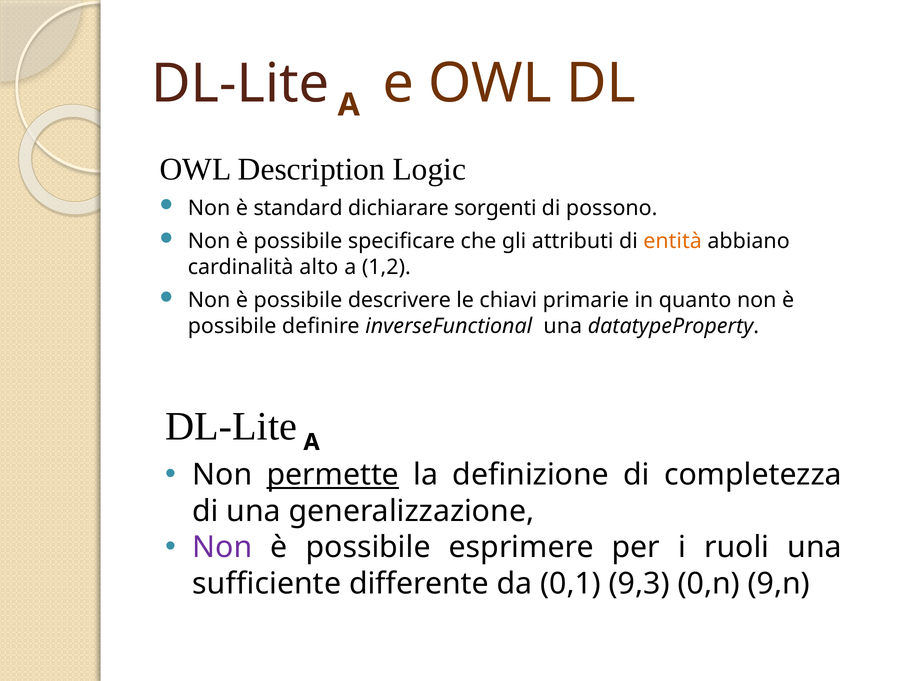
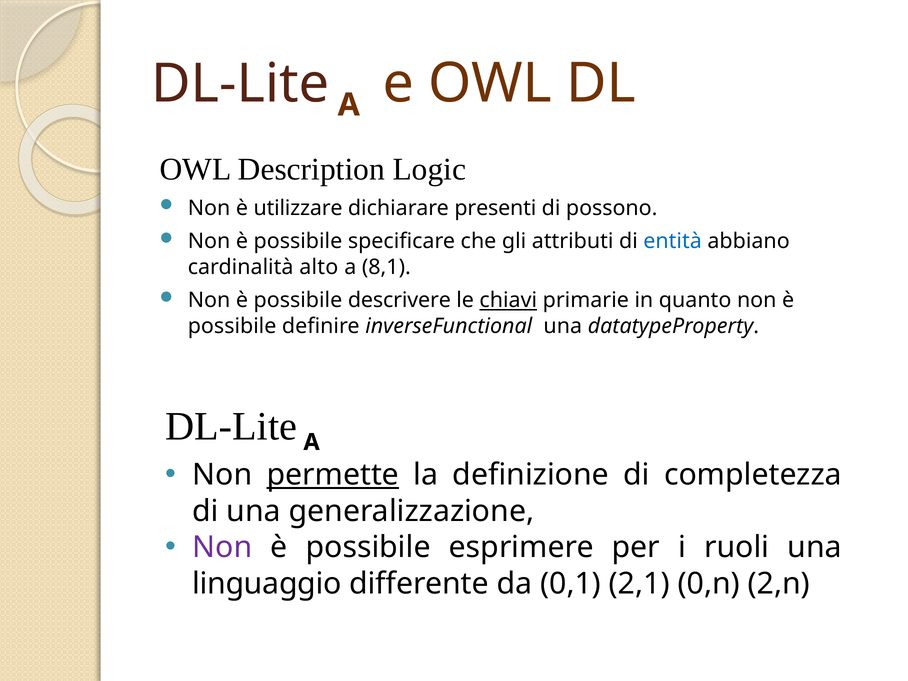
standard: standard -> utilizzare (298, 208)
sorgenti: sorgenti -> presenti (495, 208)
entità colour: orange -> blue (673, 241)
1,2: 1,2 -> 8,1 (386, 267)
chiavi underline: none -> present (508, 300)
sufficiente: sufficiente -> linguaggio (267, 584)
9,3: 9,3 -> 2,1 (639, 584)
9,n: 9,n -> 2,n (779, 584)
